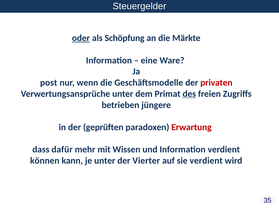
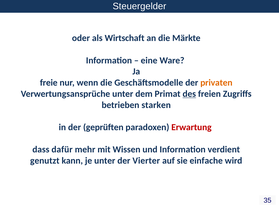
oder underline: present -> none (81, 38)
Schöpfung: Schöpfung -> Wirtschaft (125, 38)
post: post -> freie (49, 83)
privaten colour: red -> orange (216, 83)
jüngere: jüngere -> starken (156, 105)
können: können -> genutzt (45, 161)
sie verdient: verdient -> einfache (206, 161)
